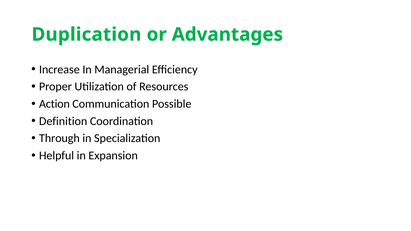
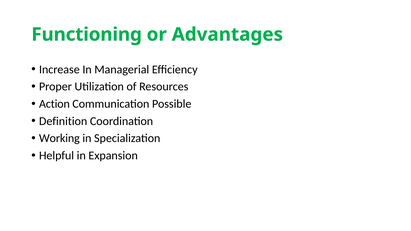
Duplication: Duplication -> Functioning (87, 35)
Through: Through -> Working (59, 138)
